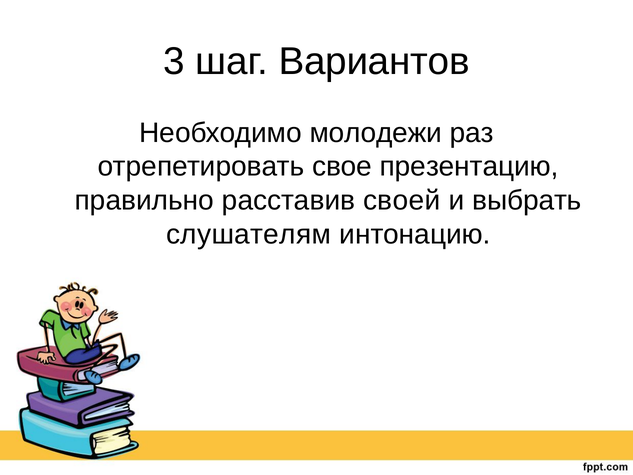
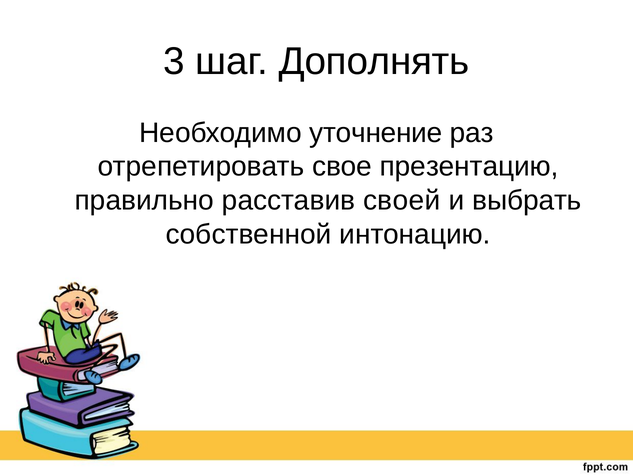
Вариантов: Вариантов -> Дополнять (374, 61)
молодежи: молодежи -> уточнение (376, 133)
слушателям: слушателям -> собственной (249, 234)
